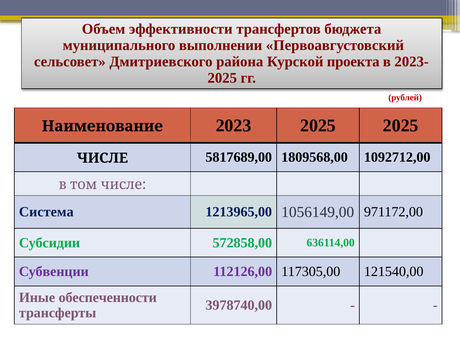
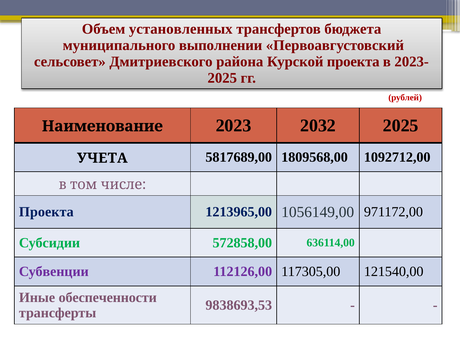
эффективности: эффективности -> установленных (181, 29)
2023 2025: 2025 -> 2032 (318, 125)
ЧИСЛЕ: ЧИСЛЕ -> УЧЕТА (102, 158)
Система: Система -> Проекта (46, 212)
3978740,00: 3978740,00 -> 9838693,53 (239, 305)
